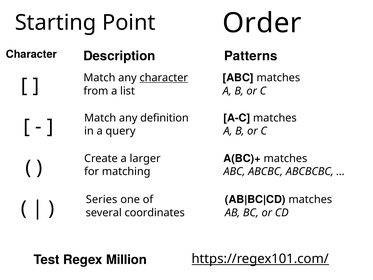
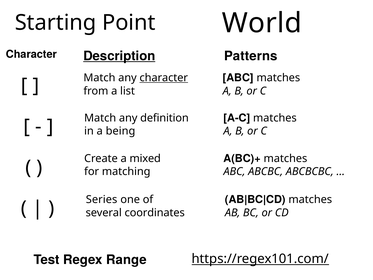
Order: Order -> World (262, 23)
Description underline: none -> present (119, 56)
query: query -> being (121, 131)
larger: larger -> mixed (145, 158)
Million: Million -> Range (126, 260)
